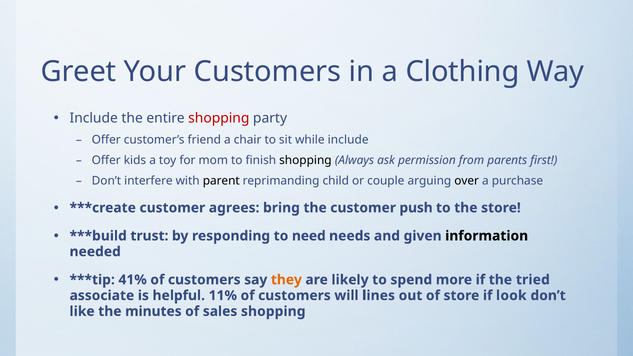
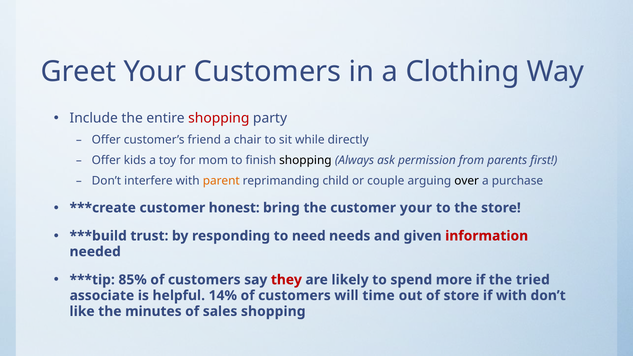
while include: include -> directly (348, 140)
parent colour: black -> orange (221, 181)
agrees: agrees -> honest (234, 208)
customer push: push -> your (416, 208)
information colour: black -> red (487, 236)
41%: 41% -> 85% (133, 280)
they colour: orange -> red (286, 280)
11%: 11% -> 14% (223, 296)
lines: lines -> time (379, 296)
if look: look -> with (511, 296)
